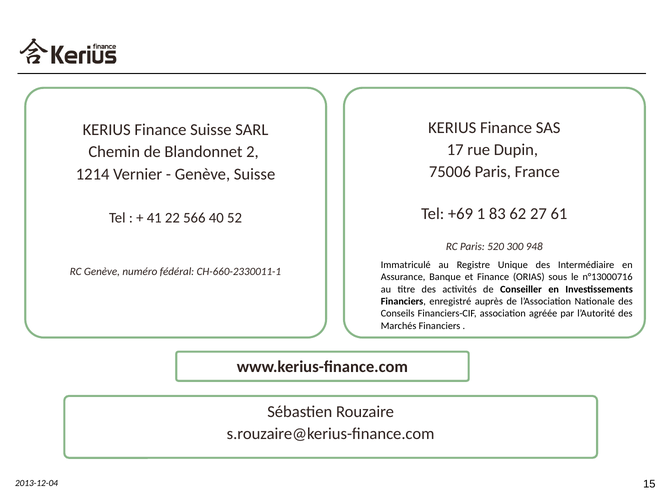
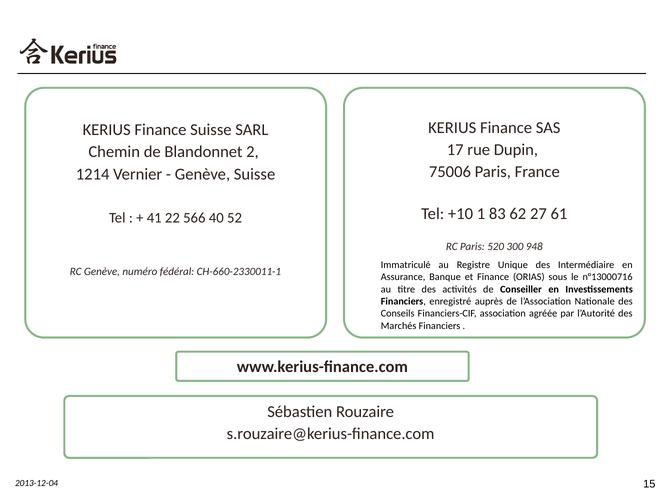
+69: +69 -> +10 (460, 214)
